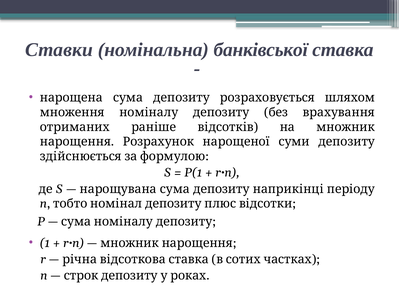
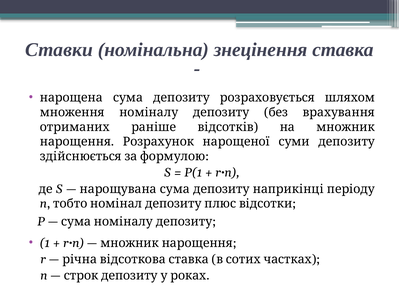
банківської: банківської -> знецінення (261, 50)
